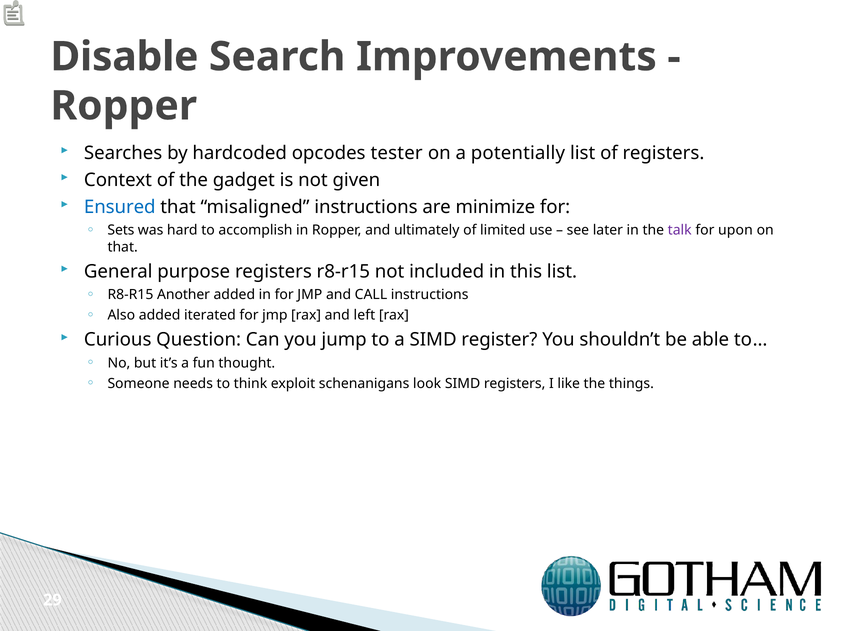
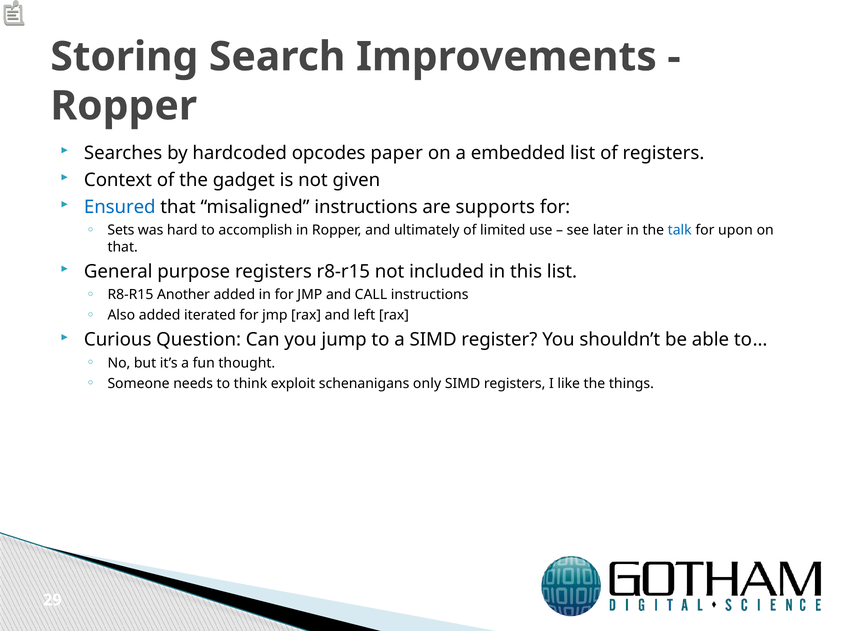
Disable: Disable -> Storing (124, 57)
tester: tester -> paper (397, 153)
potentially: potentially -> embedded (518, 153)
minimize: minimize -> supports (495, 207)
talk colour: purple -> blue (680, 230)
look: look -> only (427, 383)
